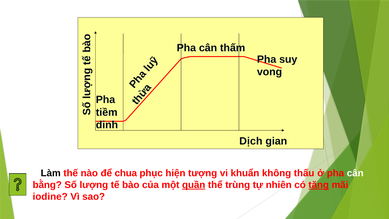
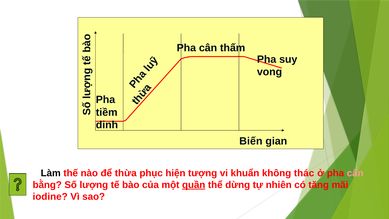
Dịch: Dịch -> Biến (251, 141)
chua: chua -> thừa (126, 173)
thấu: thấu -> thác (304, 173)
cân colour: white -> pink (355, 173)
trùng: trùng -> dừng (238, 185)
tăng underline: present -> none (319, 185)
